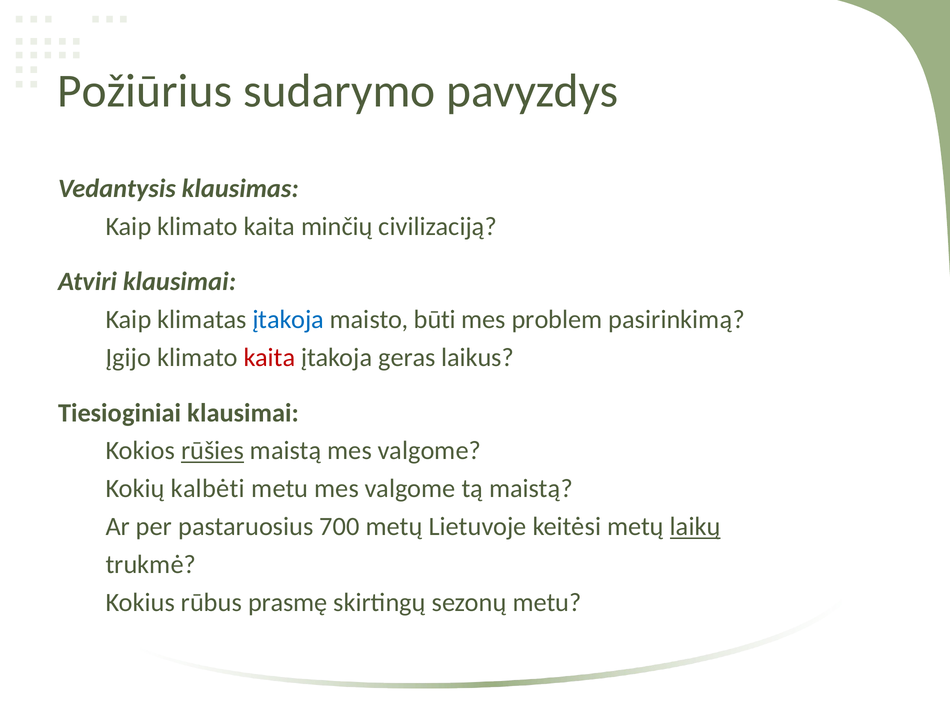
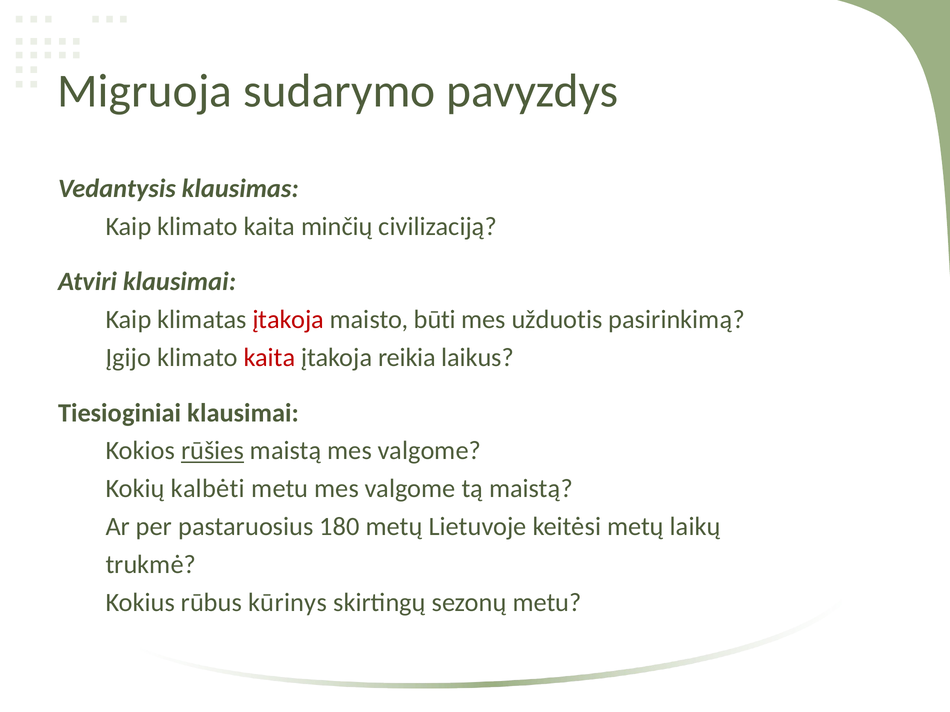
Požiūrius: Požiūrius -> Migruoja (145, 91)
įtakoja colour: blue -> red (288, 320)
problem: problem -> užduotis (557, 320)
geras: geras -> reikia (407, 358)
700: 700 -> 180 (340, 527)
laikų underline: present -> none (695, 527)
prasmę: prasmę -> kūrinys (288, 603)
